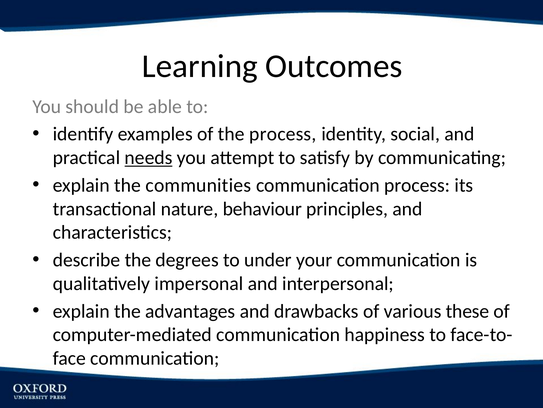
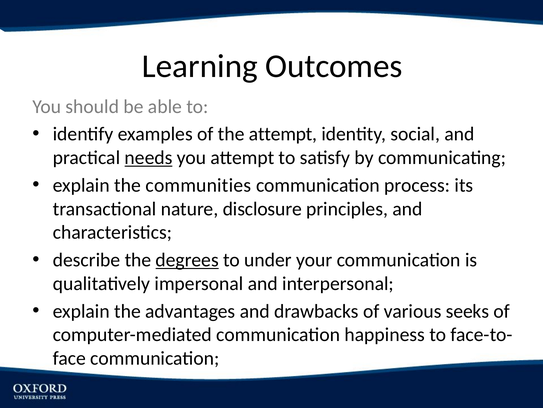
the process: process -> attempt (283, 134)
behaviour: behaviour -> disclosure (262, 208)
degrees underline: none -> present (187, 260)
these: these -> seeks (467, 311)
